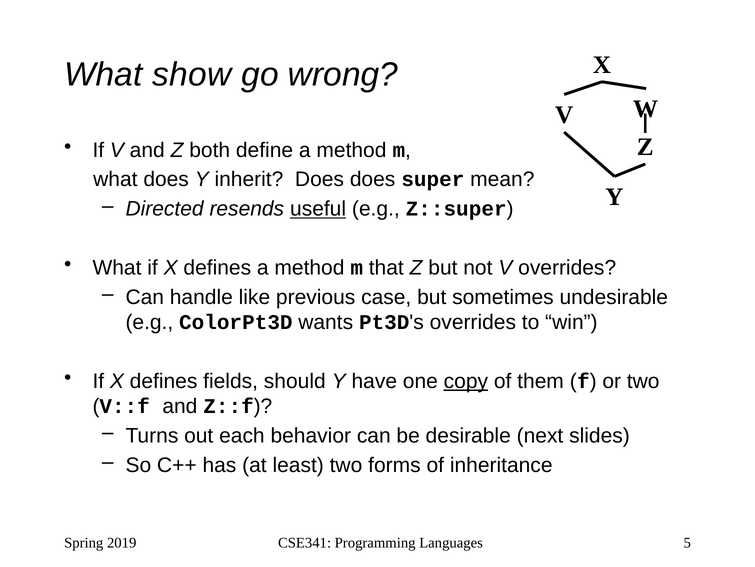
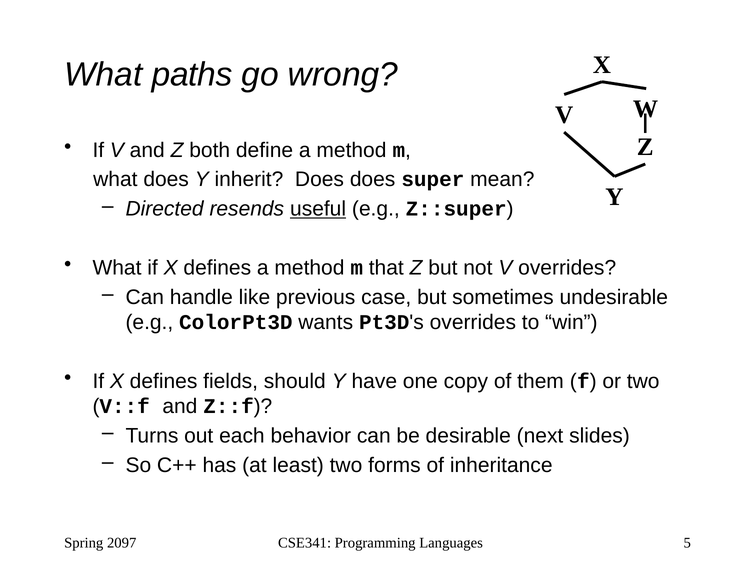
show: show -> paths (192, 75)
copy underline: present -> none (466, 381)
2019: 2019 -> 2097 (122, 542)
